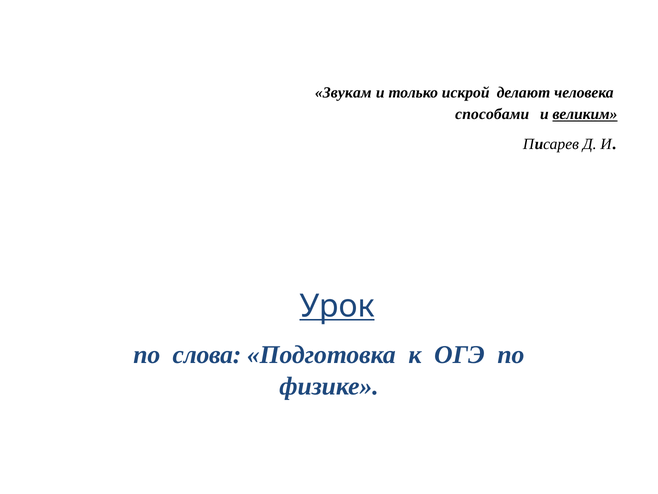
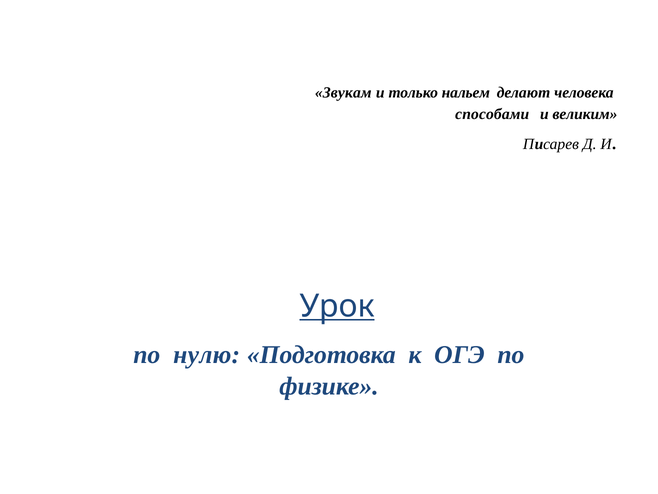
искрой: искрой -> нальем (466, 93)
великим underline: present -> none (585, 114)
слова: слова -> нулю (207, 354)
